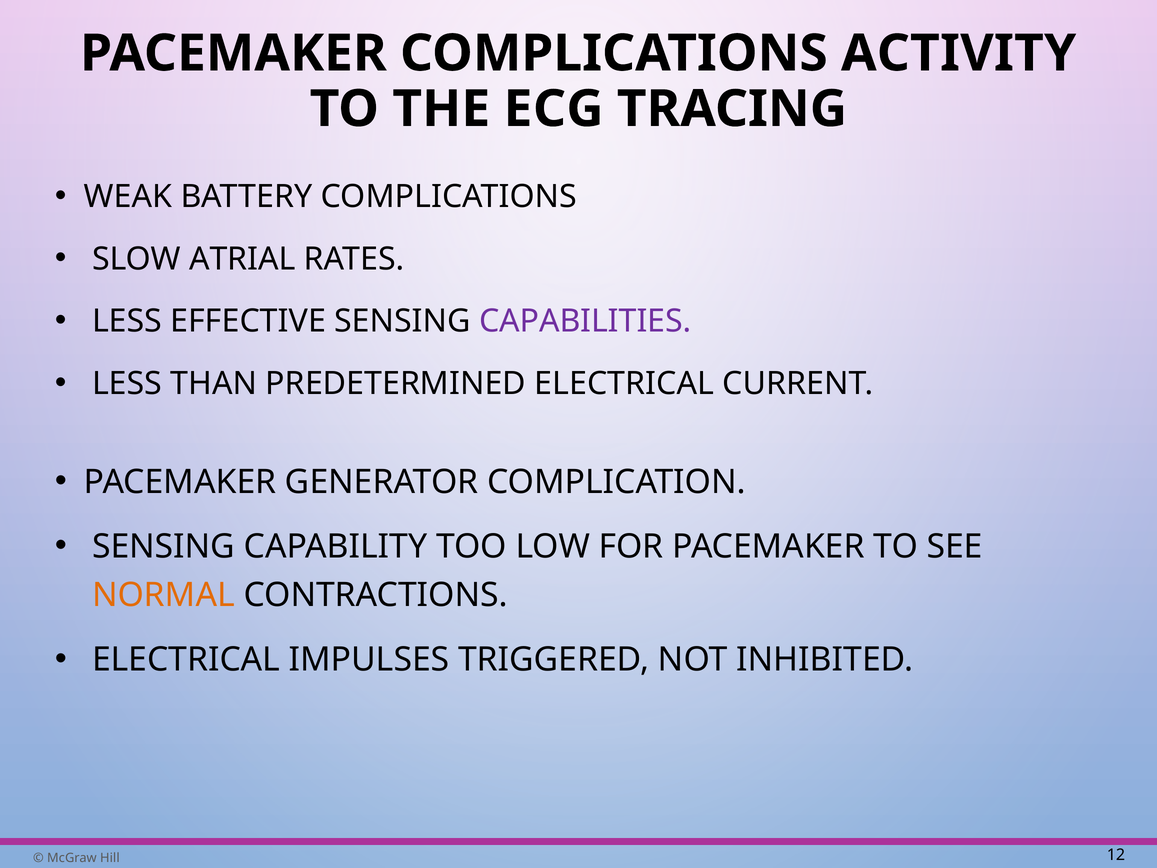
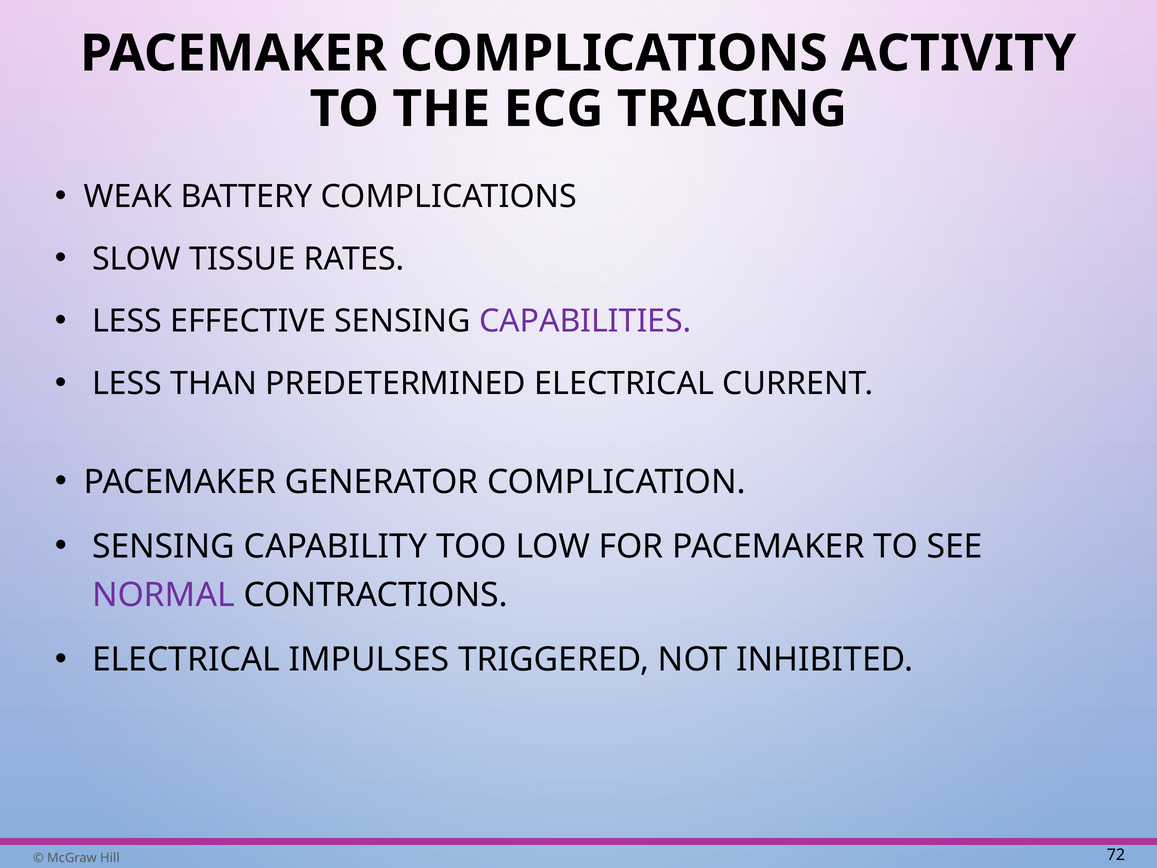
ATRIAL: ATRIAL -> TISSUE (242, 259)
NORMAL colour: orange -> purple (163, 595)
12: 12 -> 72 (1116, 854)
